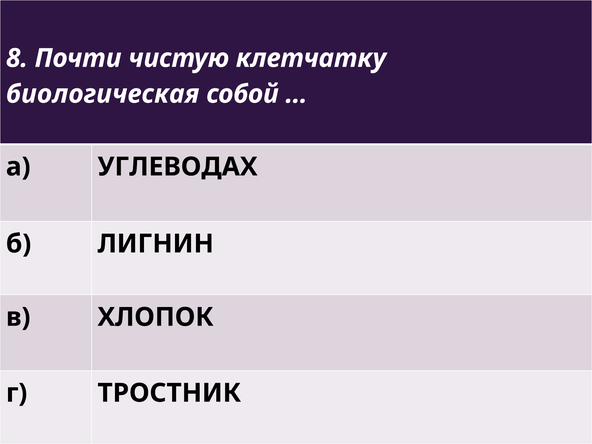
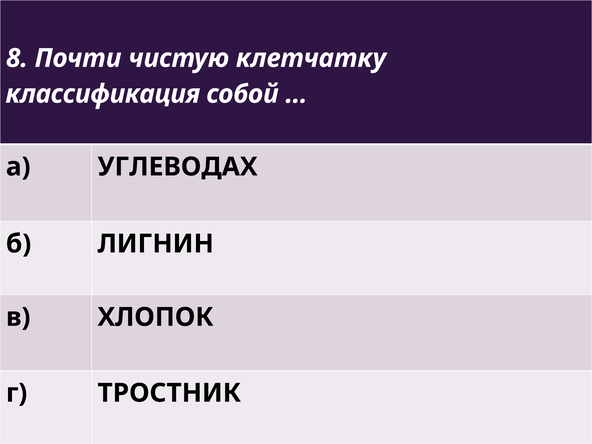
биологическая: биологическая -> классификация (103, 94)
